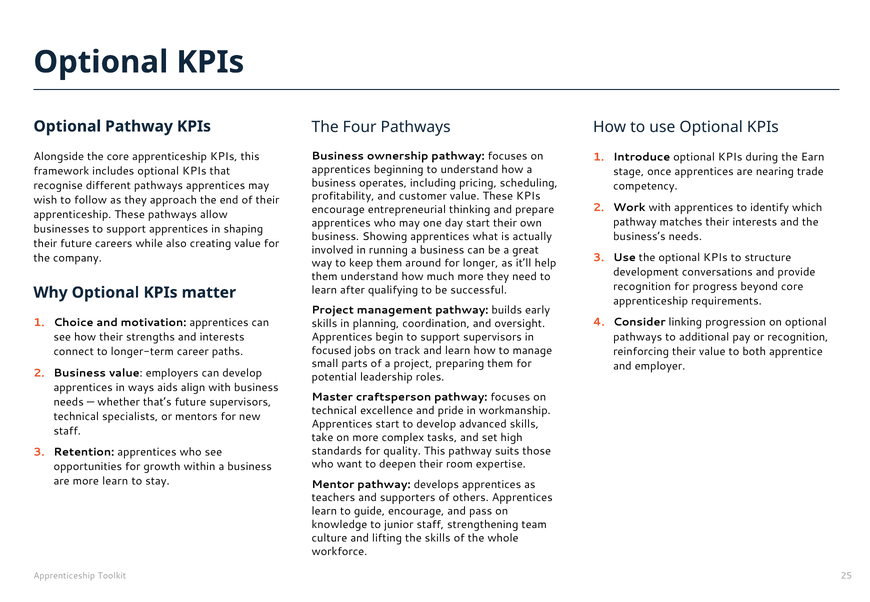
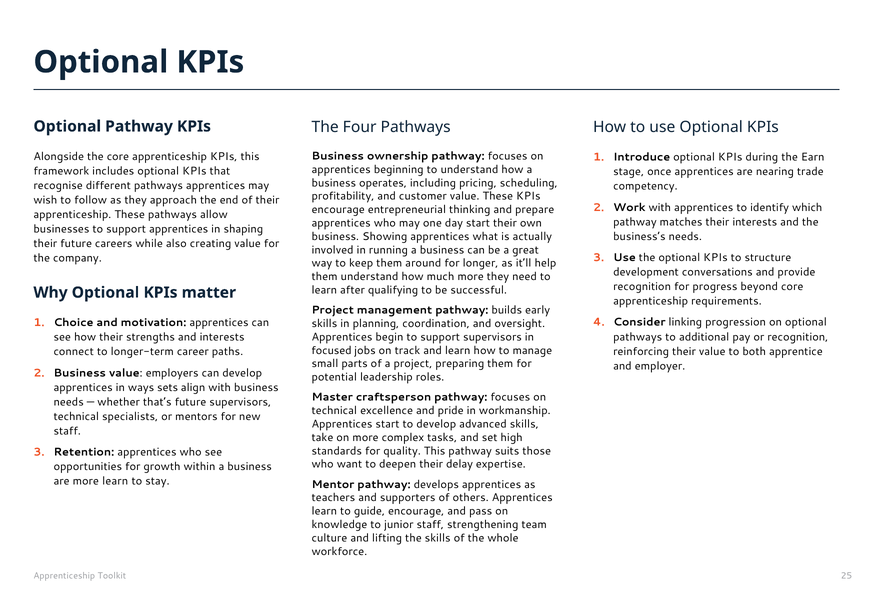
aids: aids -> sets (168, 388)
room: room -> delay (459, 464)
